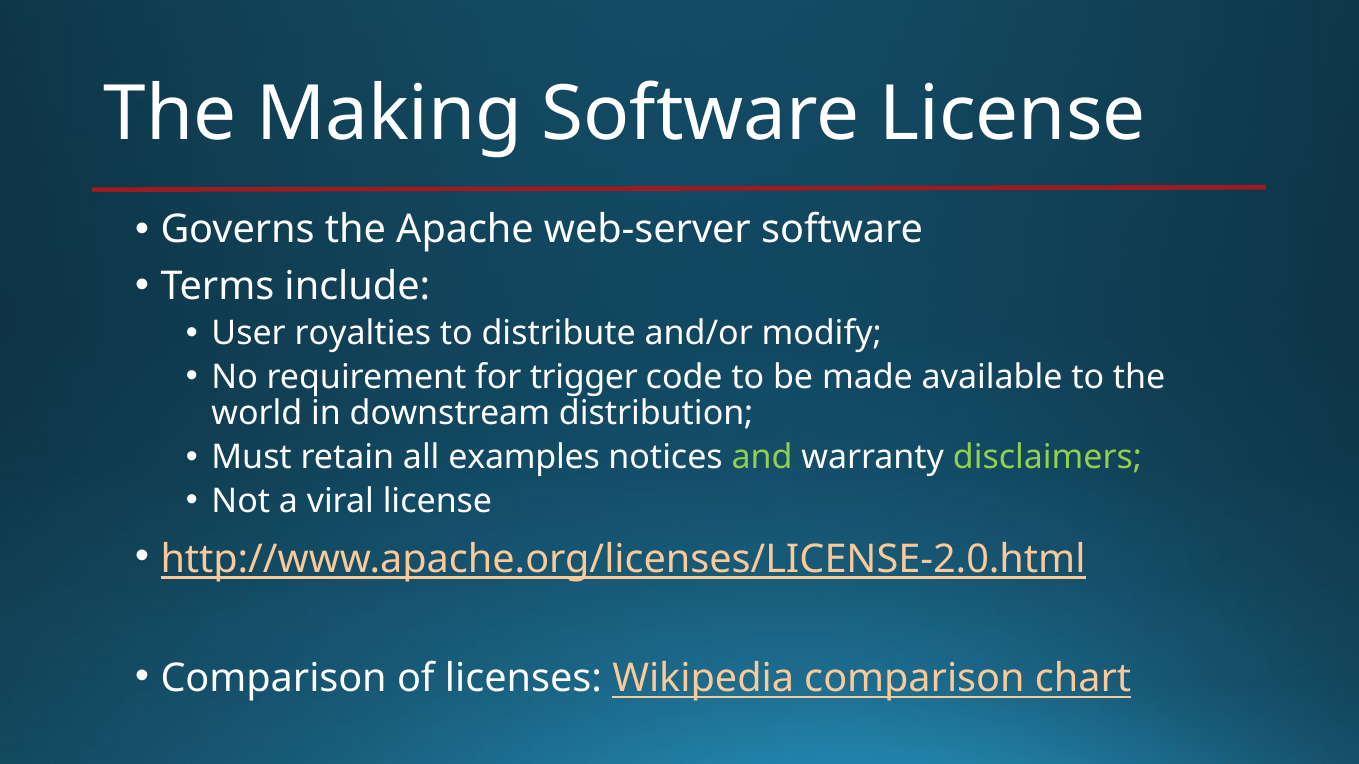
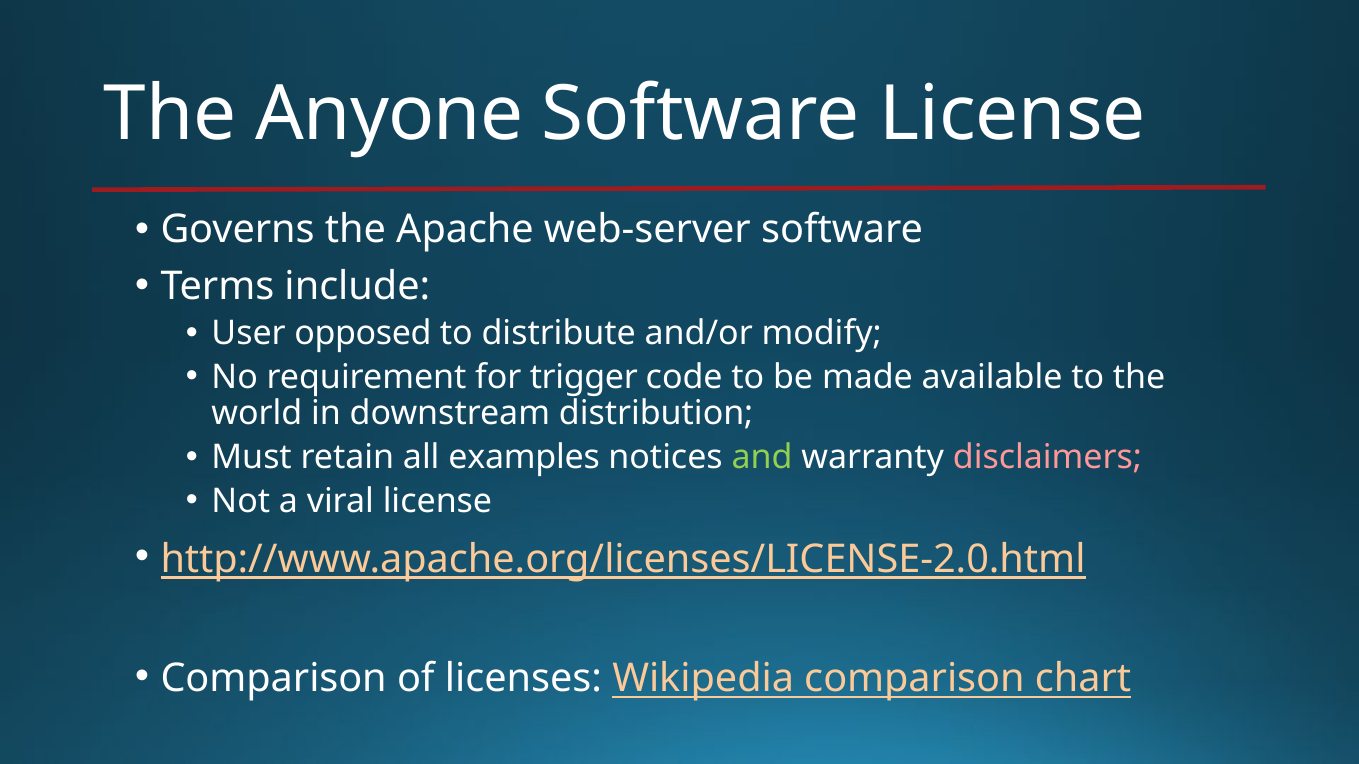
Making: Making -> Anyone (389, 114)
royalties: royalties -> opposed (363, 333)
disclaimers colour: light green -> pink (1047, 458)
